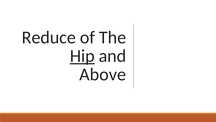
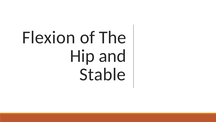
Reduce: Reduce -> Flexion (49, 37)
Hip underline: present -> none (82, 56)
Above: Above -> Stable (103, 74)
